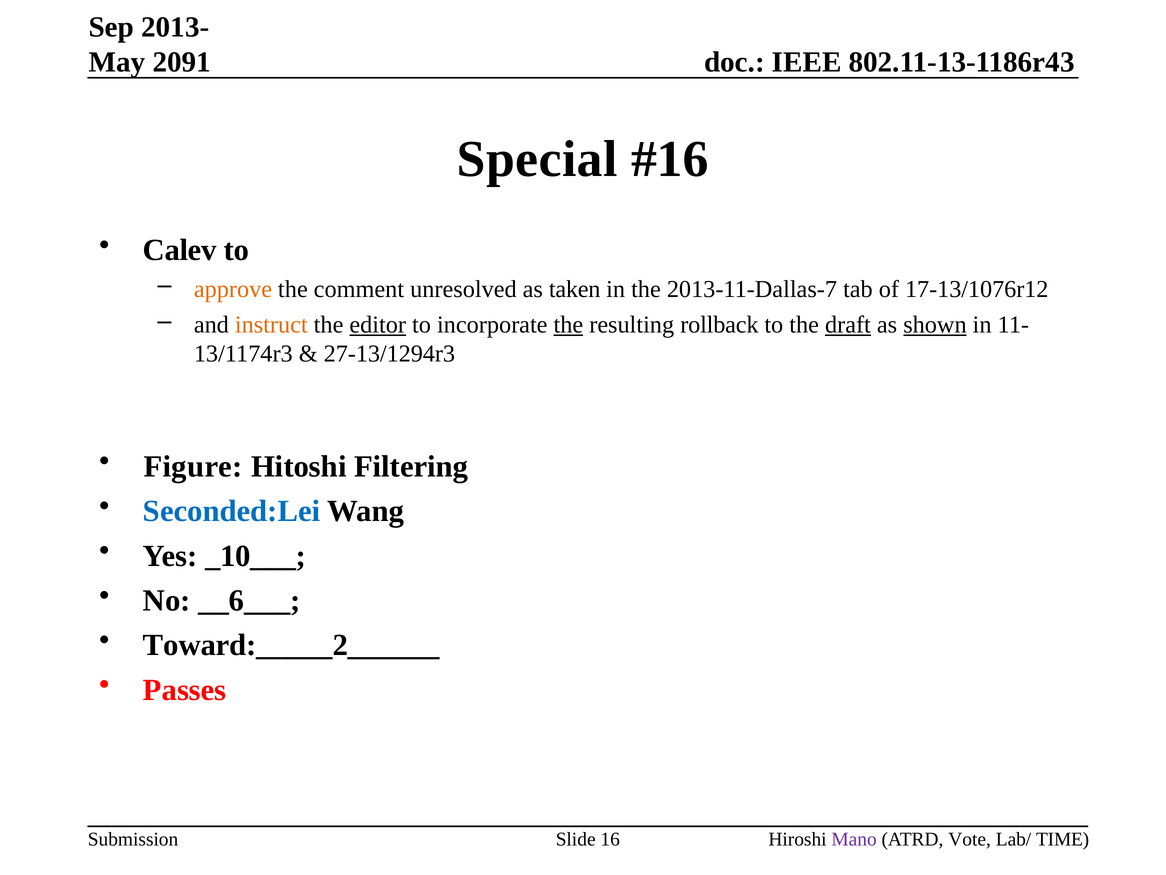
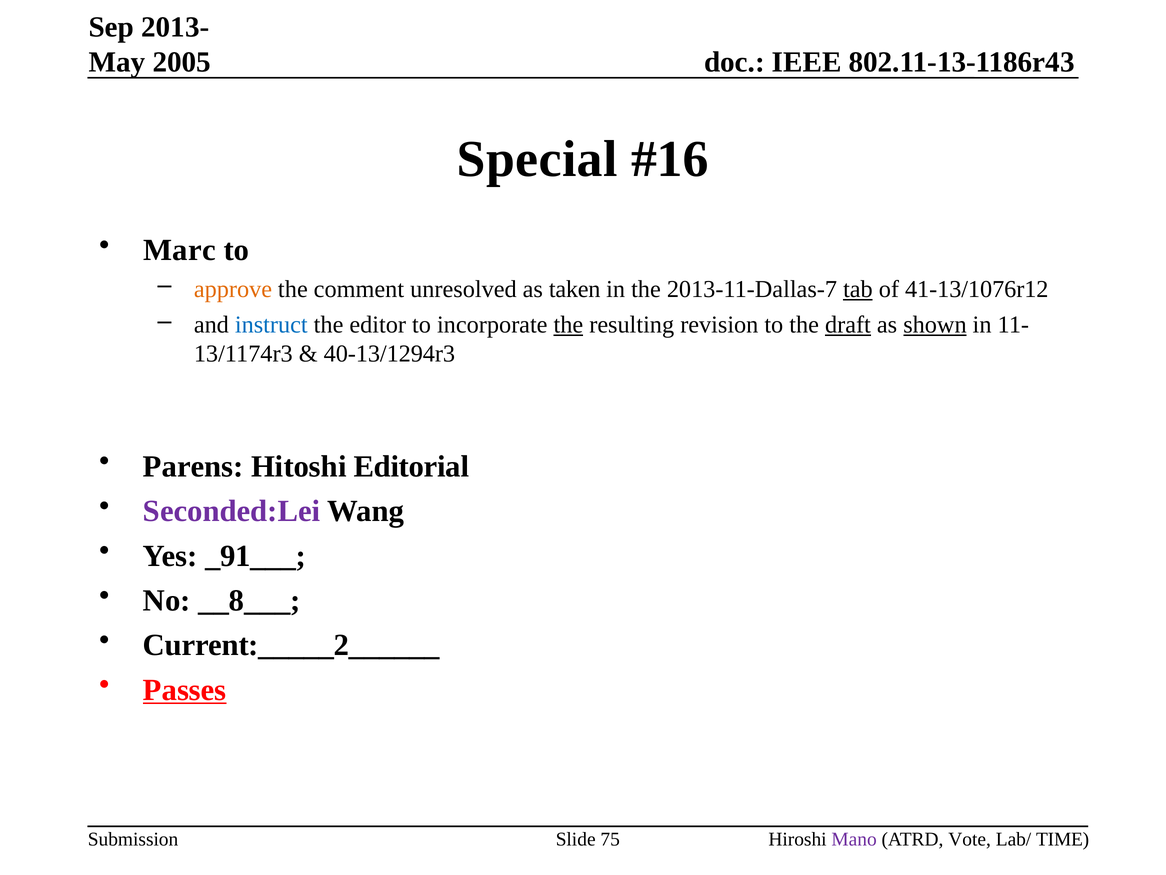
2091: 2091 -> 2005 (182, 62)
Calev: Calev -> Marc (179, 250)
tab underline: none -> present (858, 289)
17-13/1076r12: 17-13/1076r12 -> 41-13/1076r12 (977, 289)
instruct colour: orange -> blue (271, 325)
editor underline: present -> none (378, 325)
rollback: rollback -> revision (719, 325)
27-13/1294r3: 27-13/1294r3 -> 40-13/1294r3 (389, 354)
Figure: Figure -> Parens (193, 466)
Filtering: Filtering -> Editorial (411, 466)
Seconded:Lei colour: blue -> purple (232, 511)
_10___: _10___ -> _91___ (255, 556)
__6___: __6___ -> __8___ (249, 600)
Toward:_____2______: Toward:_____2______ -> Current:_____2______ (291, 645)
Passes underline: none -> present (185, 690)
16: 16 -> 75 (610, 839)
